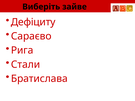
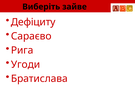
Стали: Стали -> Угоди (26, 65)
